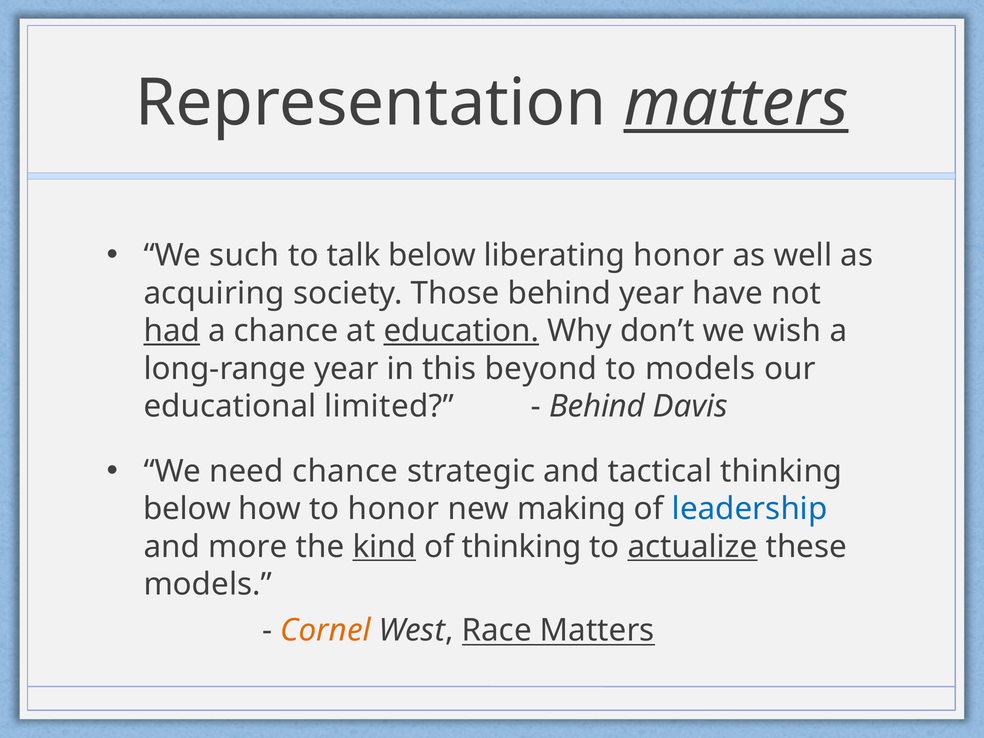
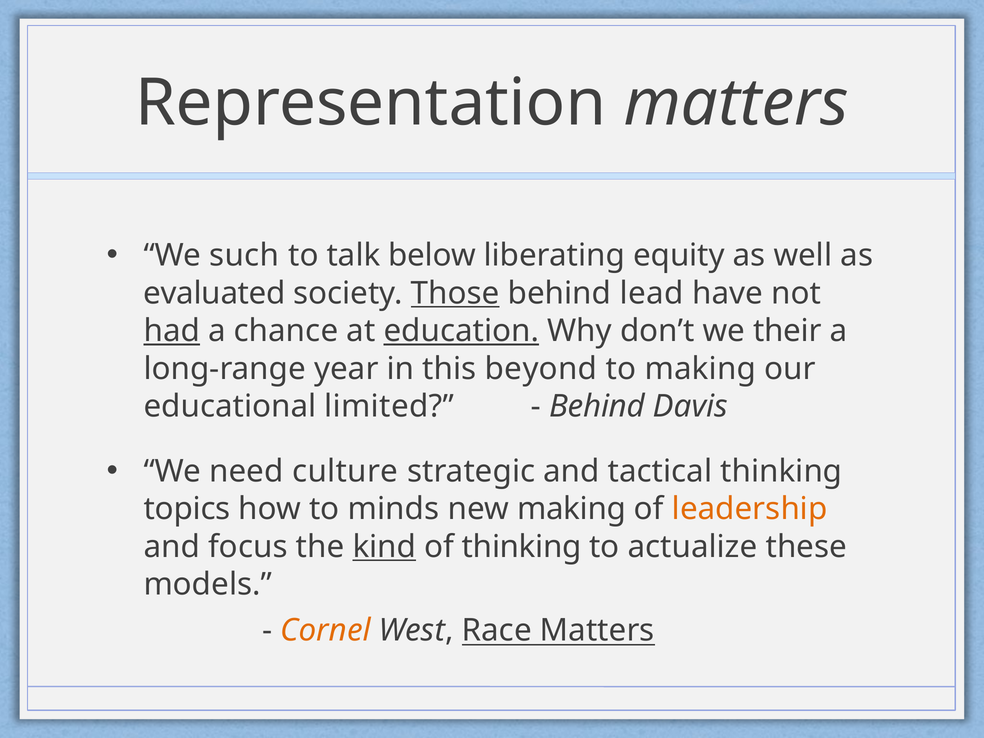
matters underline: present -> none (736, 103)
liberating honor: honor -> equity (679, 256)
acquiring: acquiring -> evaluated (214, 293)
Those underline: none -> present (455, 293)
behind year: year -> lead (652, 293)
wish: wish -> their (787, 331)
to models: models -> making (700, 369)
need chance: chance -> culture (345, 471)
below: below -> topics (187, 509)
to honor: honor -> minds (394, 509)
leadership colour: blue -> orange (750, 509)
more: more -> focus (248, 547)
actualize underline: present -> none (692, 547)
